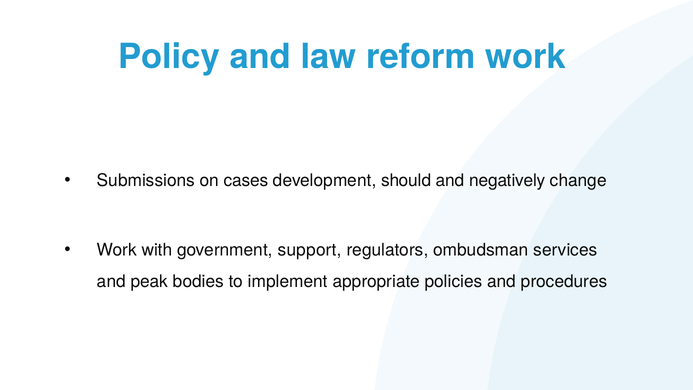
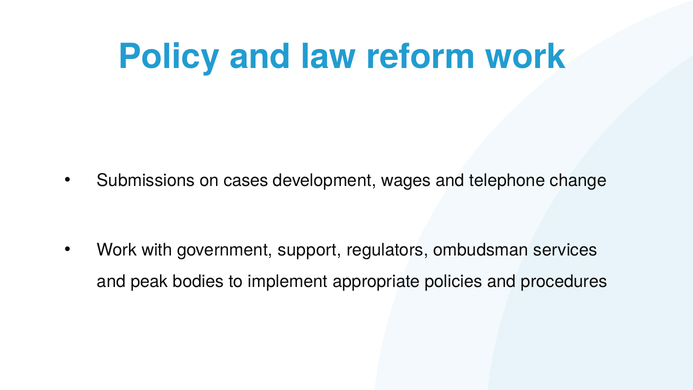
should: should -> wages (406, 180)
negatively: negatively -> telephone (507, 180)
